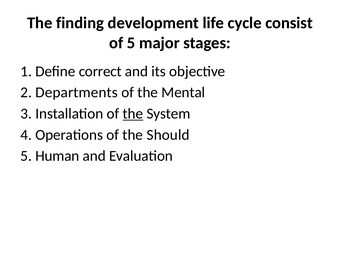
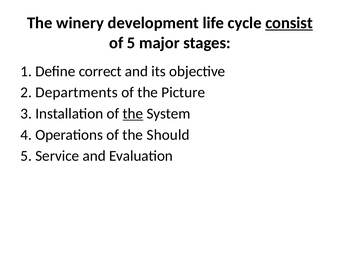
finding: finding -> winery (80, 23)
consist underline: none -> present (289, 23)
Mental: Mental -> Picture (183, 92)
Human: Human -> Service (57, 156)
